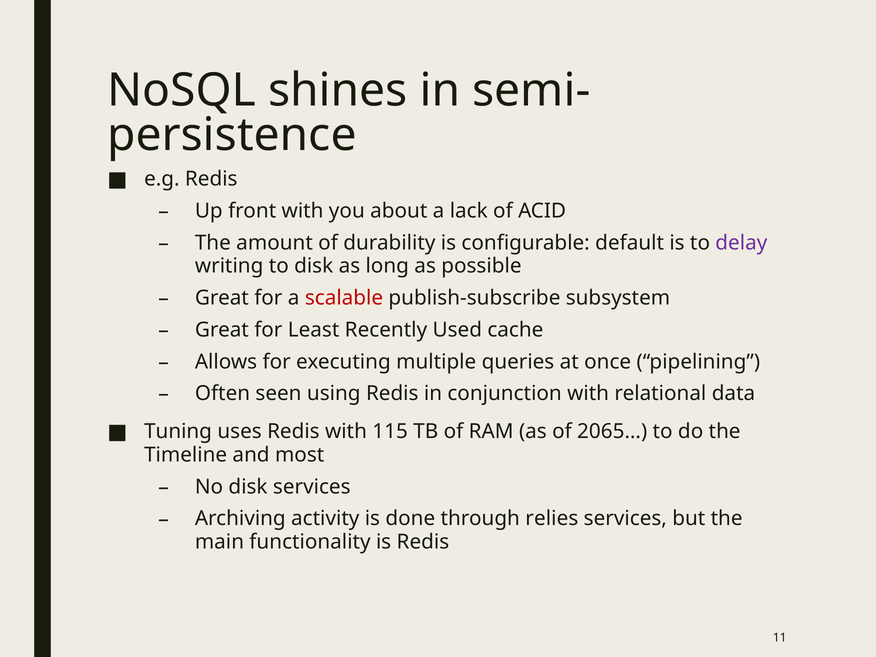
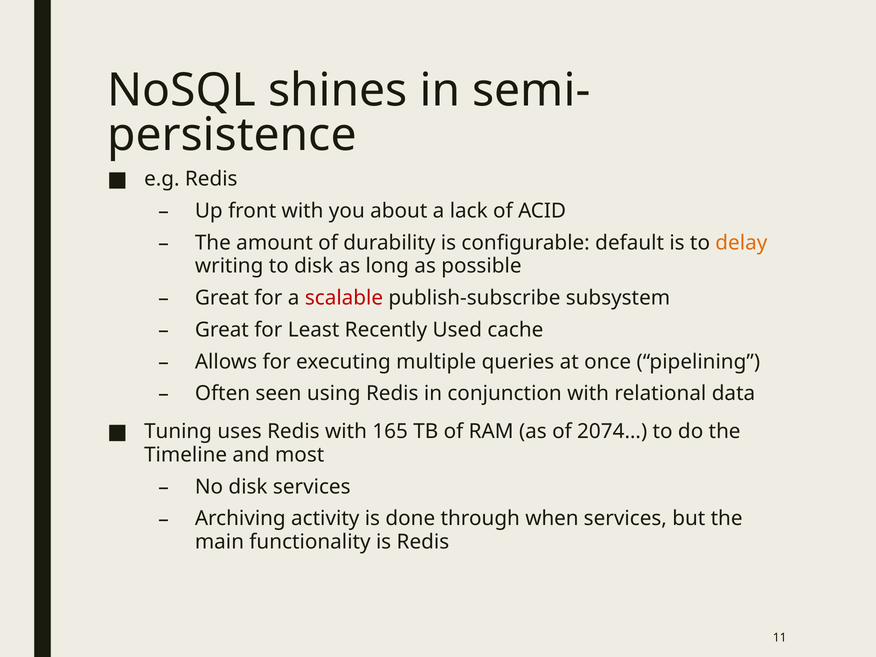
delay colour: purple -> orange (741, 243)
115: 115 -> 165 (390, 432)
2065…: 2065… -> 2074… (612, 432)
relies: relies -> when (552, 519)
